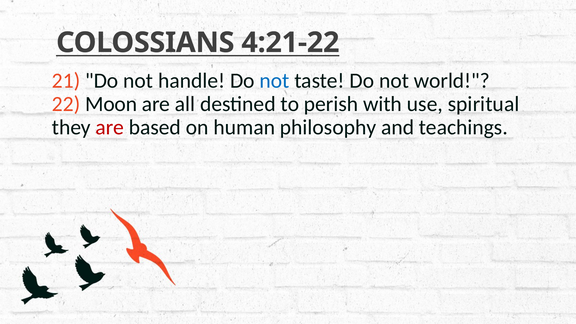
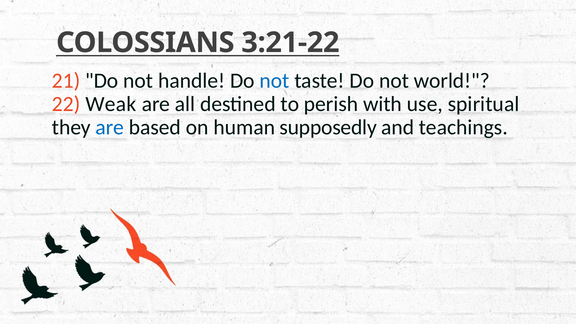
4:21-22: 4:21-22 -> 3:21-22 (290, 43)
Moon: Moon -> Weak (111, 104)
are colour: red -> blue (110, 127)
philosophy: philosophy -> supposedly (328, 127)
